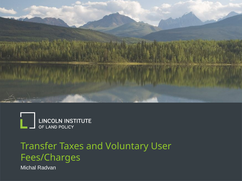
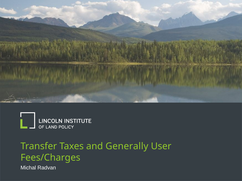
Voluntary: Voluntary -> Generally (127, 147)
